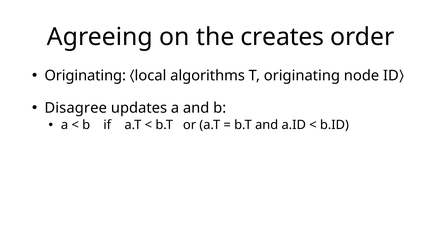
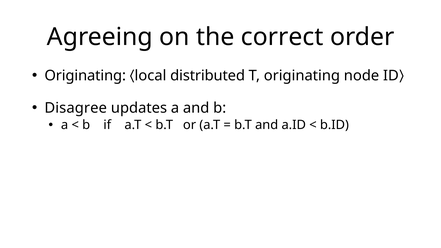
creates: creates -> correct (282, 37)
algorithms: algorithms -> distributed (208, 76)
